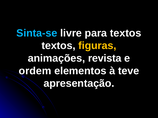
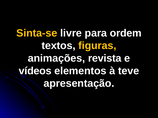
Sinta-se colour: light blue -> yellow (37, 33)
para textos: textos -> ordem (126, 33)
ordem: ordem -> vídeos (35, 71)
